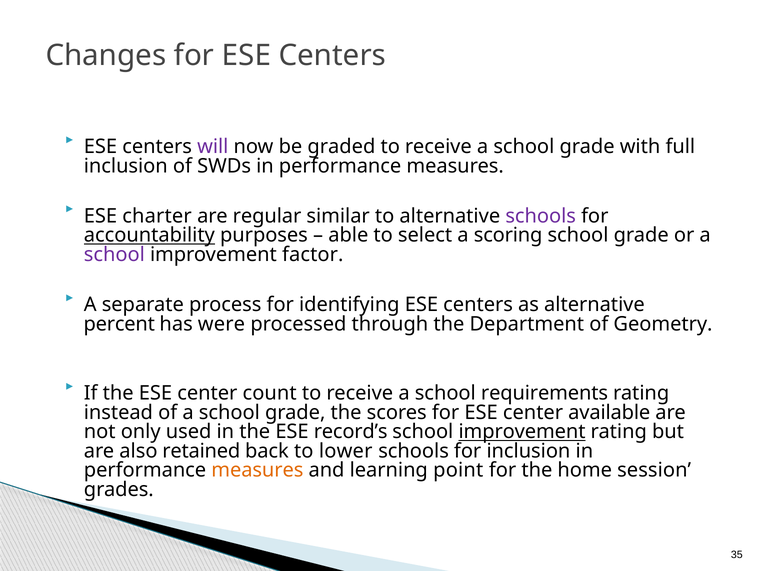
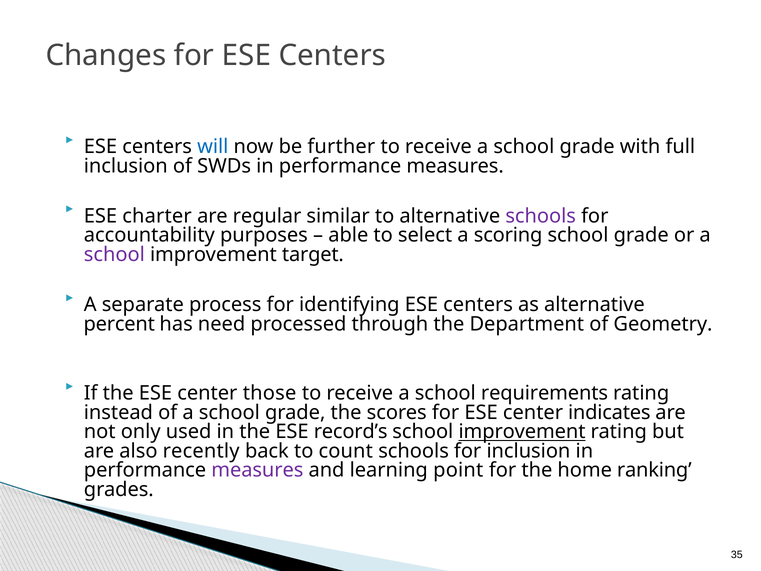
will colour: purple -> blue (213, 147)
graded: graded -> further (341, 147)
accountability underline: present -> none (149, 235)
factor: factor -> target (313, 254)
were: were -> need (222, 324)
count: count -> those (270, 393)
available: available -> indicates (609, 412)
retained: retained -> recently (201, 451)
lower: lower -> count (346, 451)
measures colour: orange -> purple (257, 470)
session: session -> ranking (654, 470)
